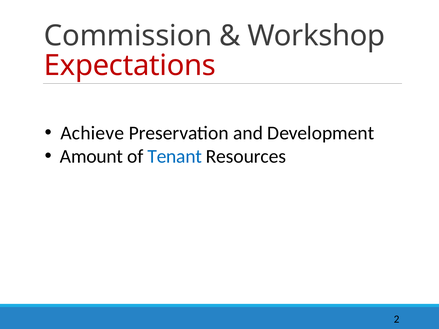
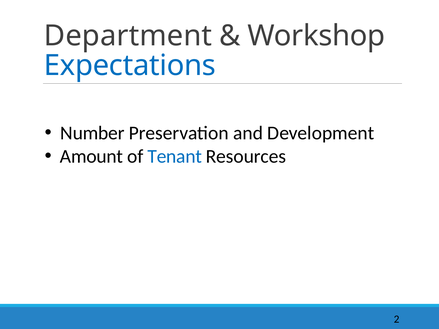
Commission: Commission -> Department (128, 36)
Expectations colour: red -> blue (130, 66)
Achieve: Achieve -> Number (92, 133)
